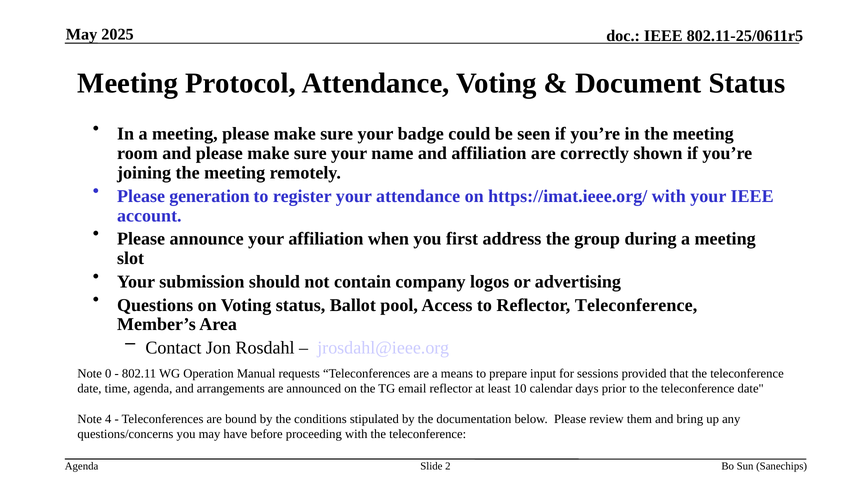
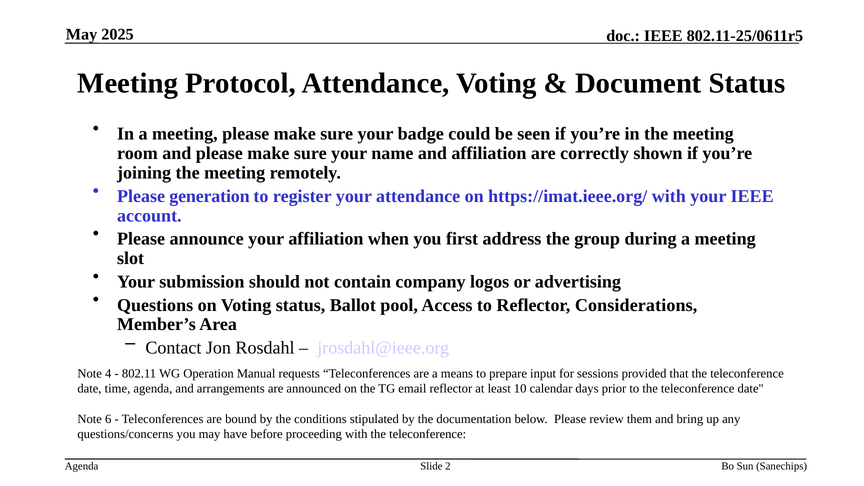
Reflector Teleconference: Teleconference -> Considerations (636, 305)
0: 0 -> 4 (108, 374)
4: 4 -> 6 (108, 419)
